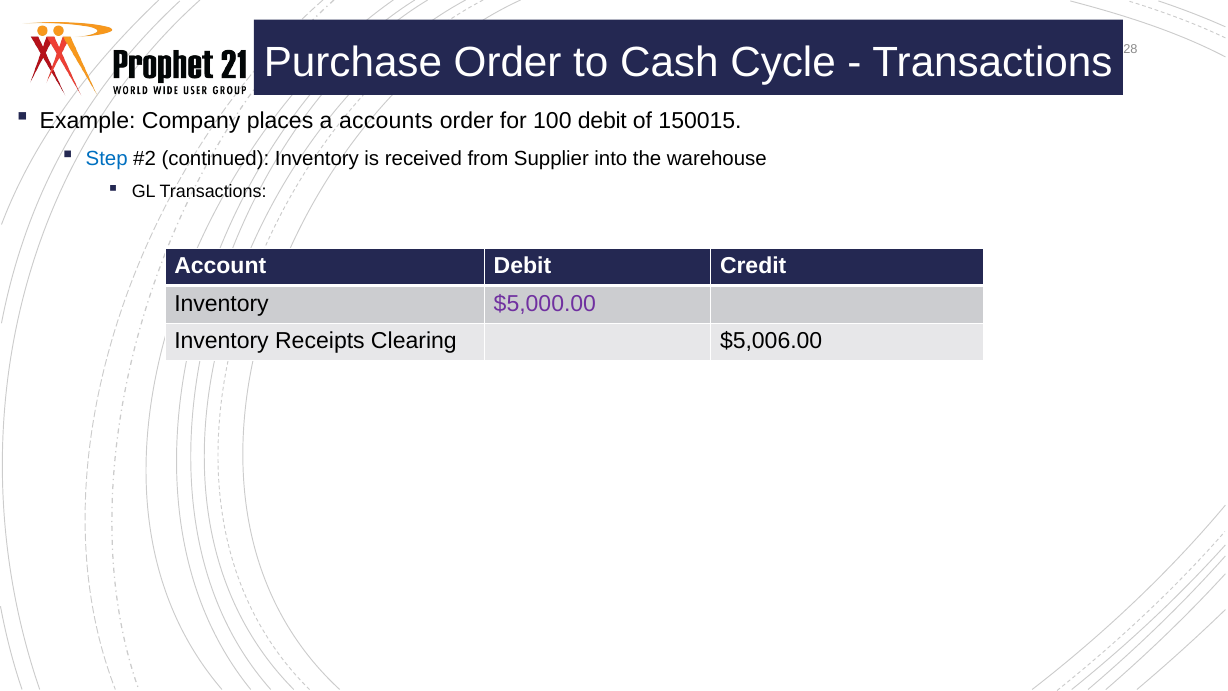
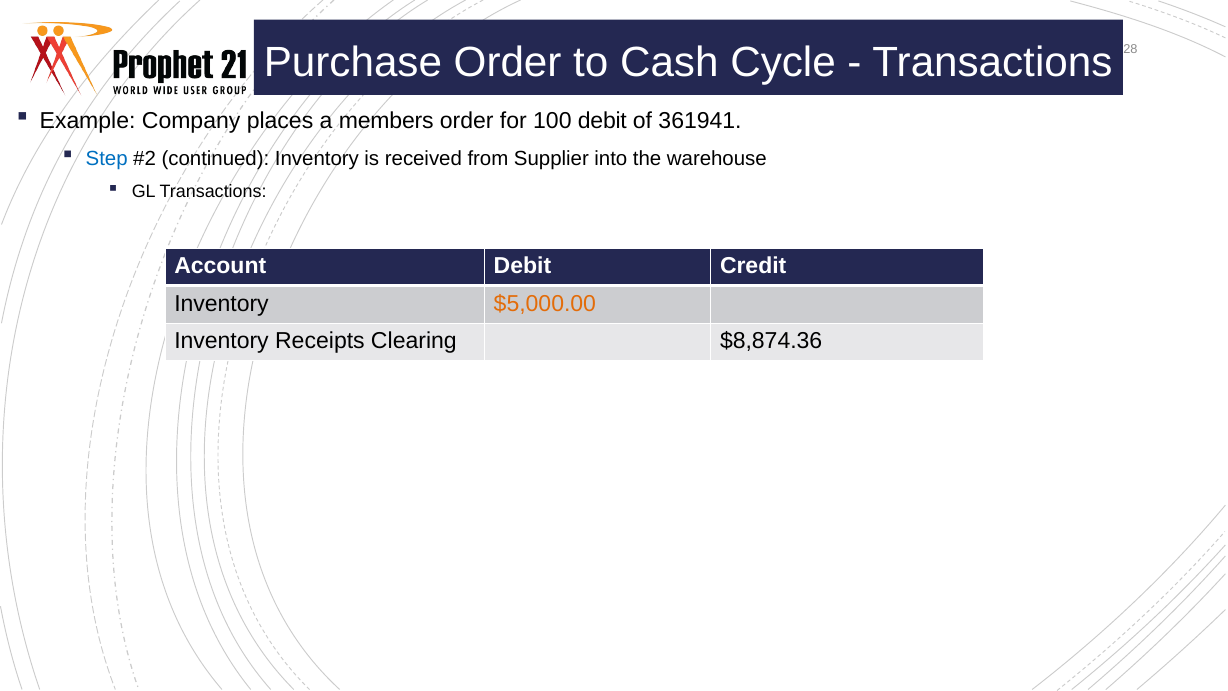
accounts: accounts -> members (386, 121)
150015: 150015 -> 361941 (700, 121)
$5,000.00 colour: purple -> orange (545, 303)
$5,006.00: $5,006.00 -> $8,874.36 (771, 341)
